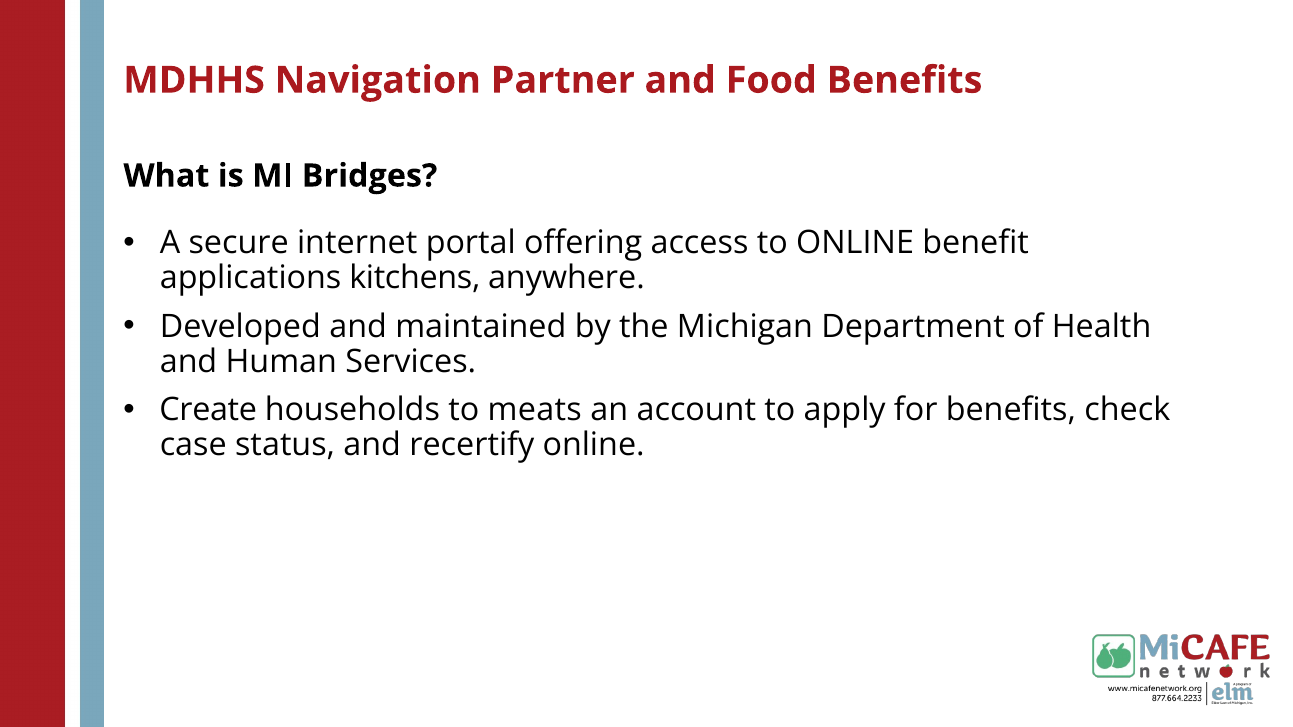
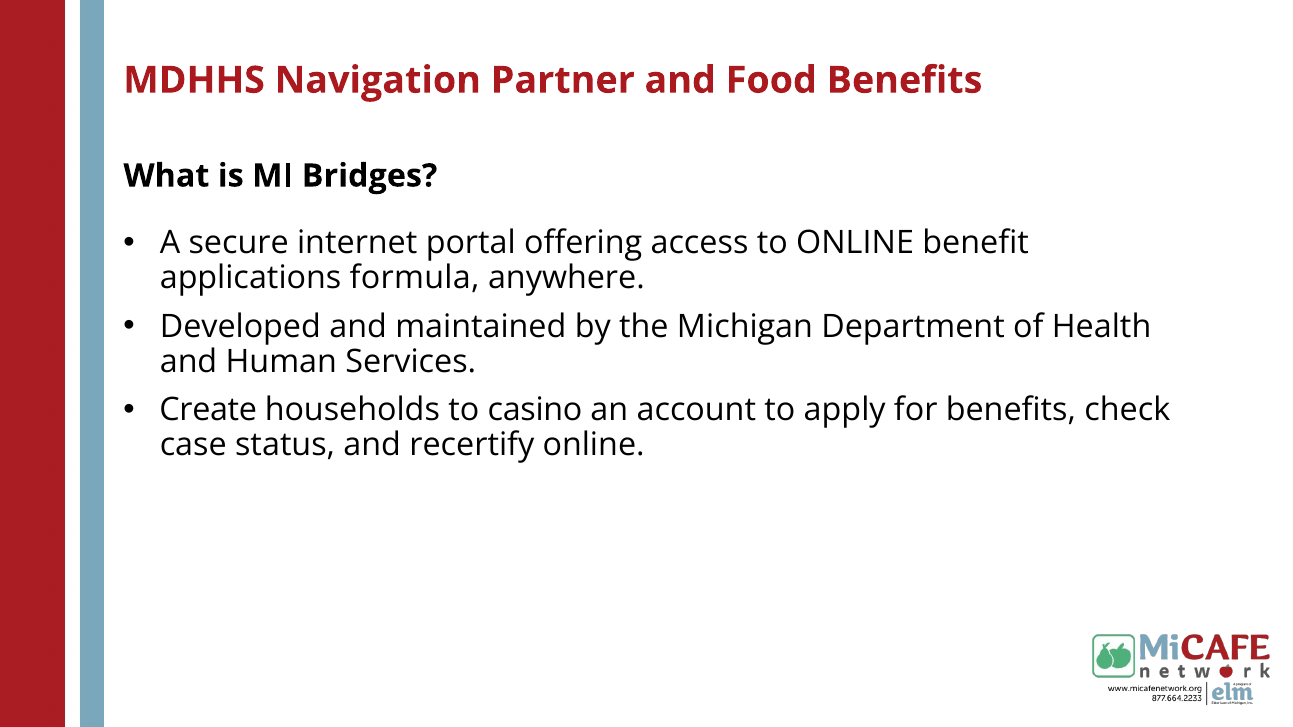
kitchens: kitchens -> formula (415, 278)
meats: meats -> casino (535, 410)
